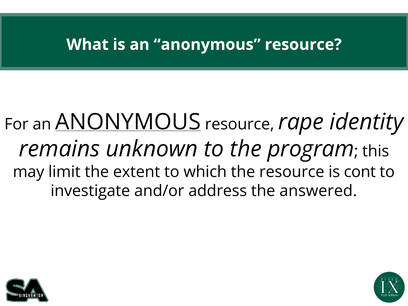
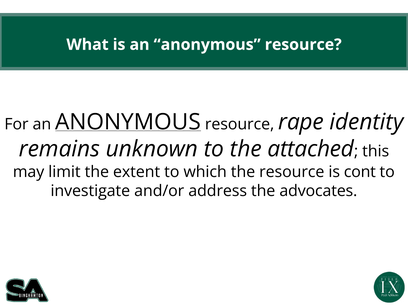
program: program -> attached (311, 149)
answered: answered -> advocates (318, 191)
